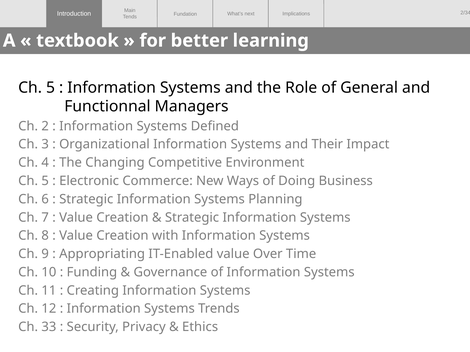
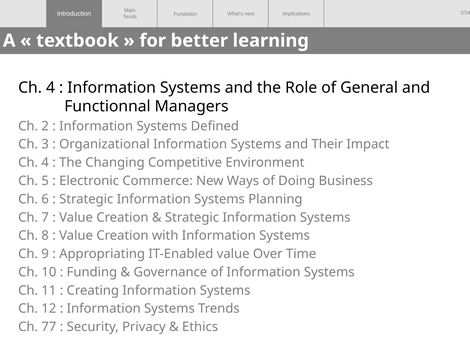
5: 5 -> 4 (50, 88)
33: 33 -> 77 (49, 327)
